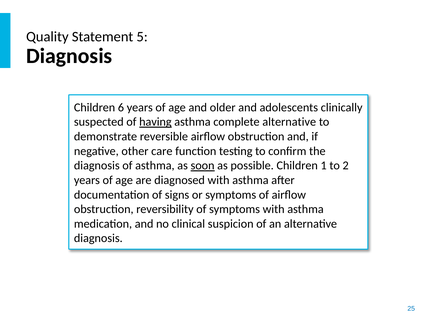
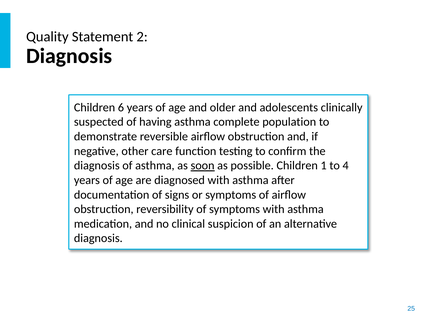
5: 5 -> 2 (142, 37)
having underline: present -> none (155, 122)
complete alternative: alternative -> population (289, 122)
2: 2 -> 4 (346, 166)
